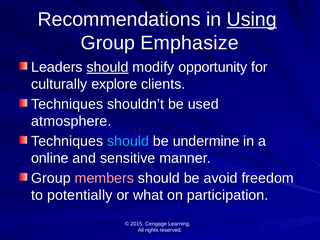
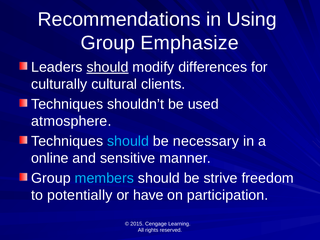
Using underline: present -> none (252, 19)
opportunity: opportunity -> differences (213, 67)
explore: explore -> cultural (114, 84)
undermine: undermine -> necessary (206, 141)
members colour: pink -> light blue (104, 178)
avoid: avoid -> strive (221, 178)
what: what -> have (148, 195)
